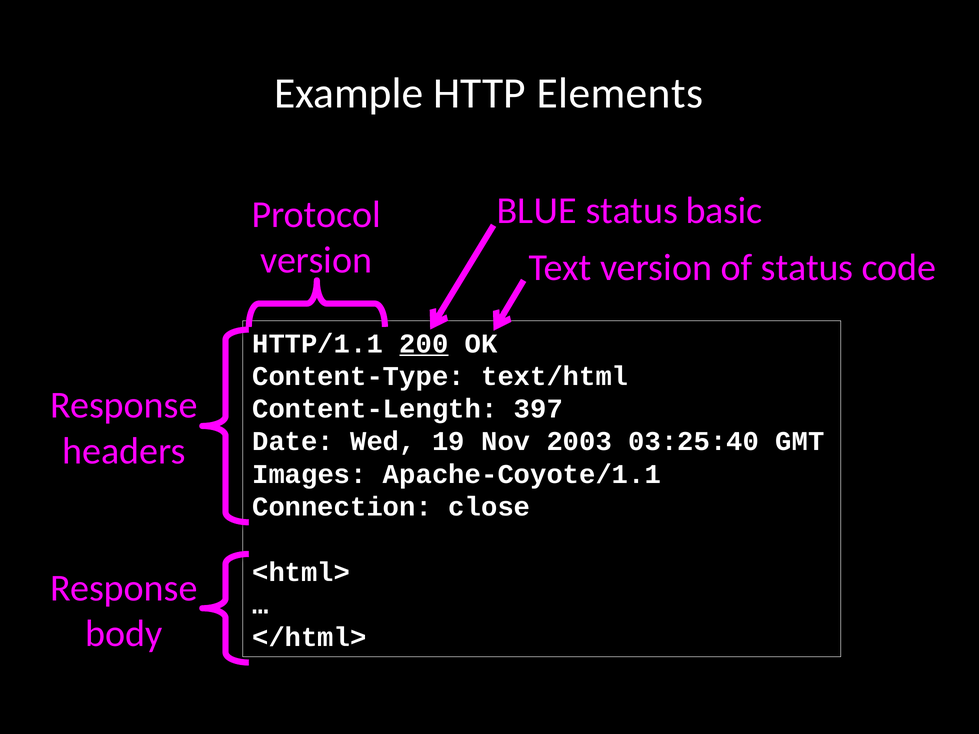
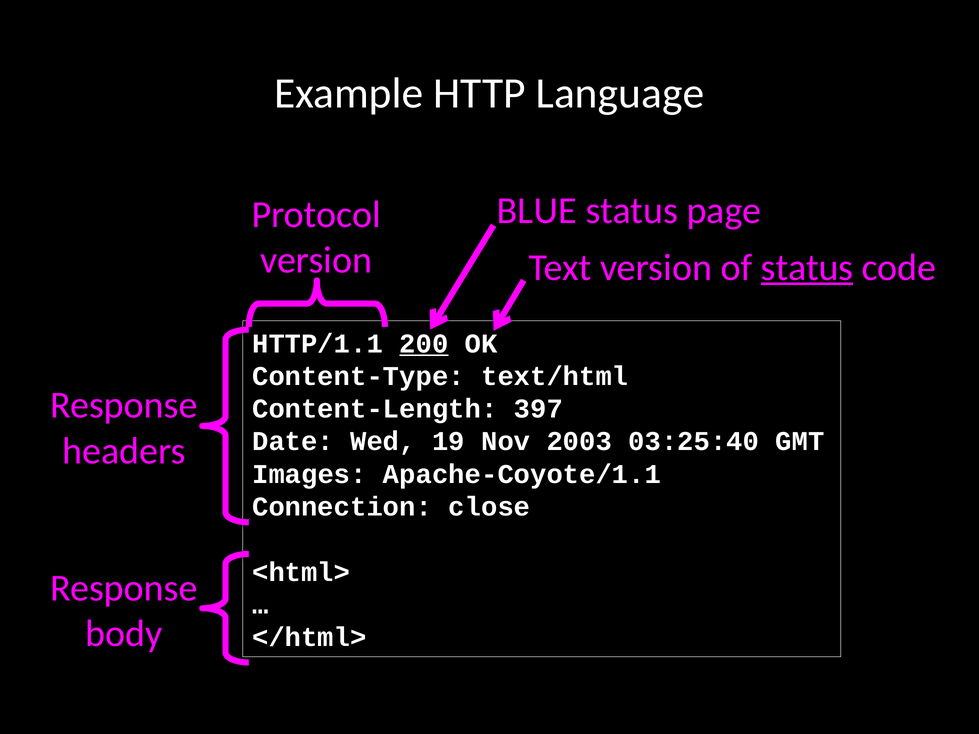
Elements: Elements -> Language (620, 94)
basic: basic -> page (724, 211)
status underline: none -> present (807, 268)
